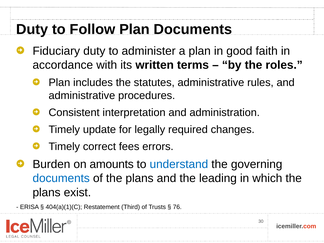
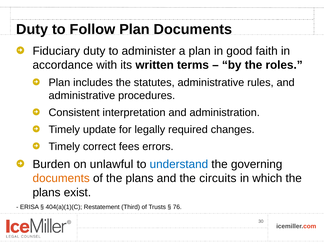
amounts: amounts -> unlawful (112, 164)
documents colour: blue -> orange (61, 178)
leading: leading -> circuits (218, 178)
